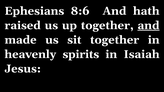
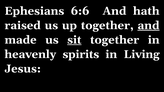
8:6: 8:6 -> 6:6 (80, 11)
sit underline: none -> present (74, 40)
Isaiah: Isaiah -> Living (142, 54)
